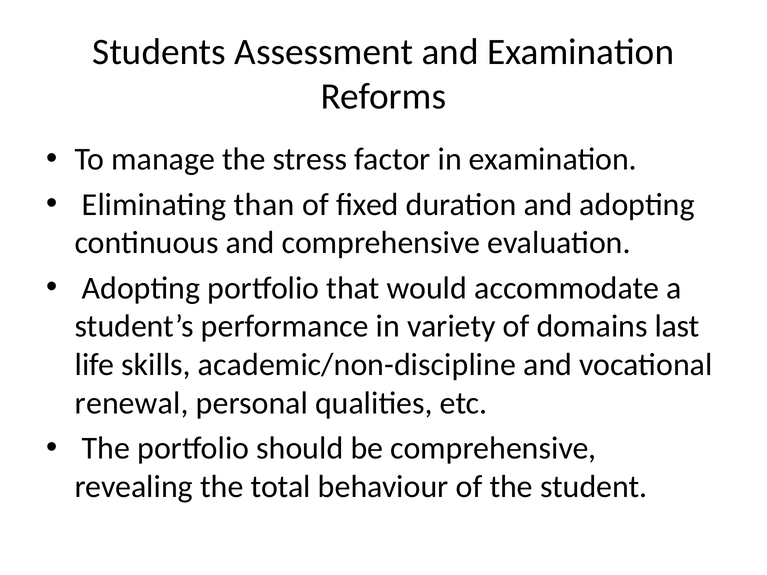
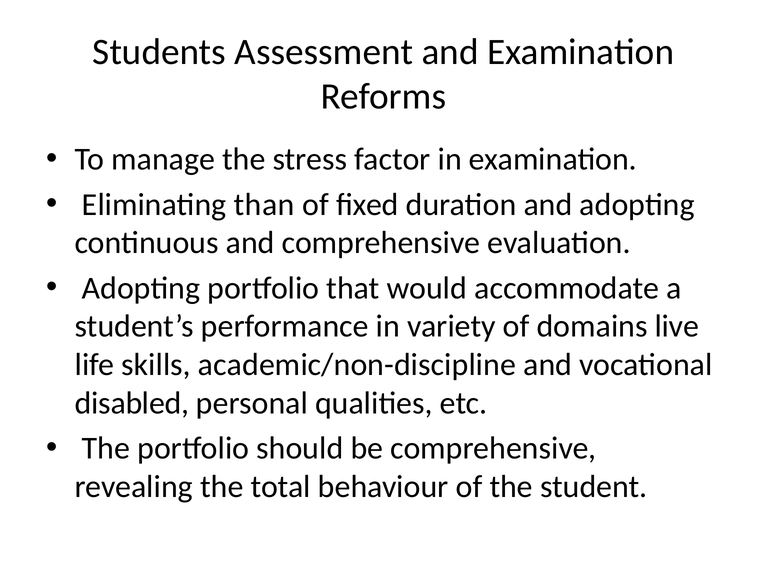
last: last -> live (677, 327)
renewal: renewal -> disabled (132, 403)
